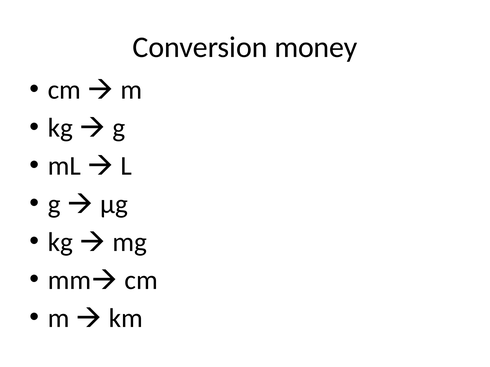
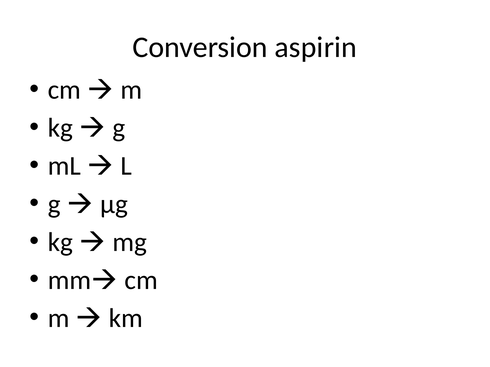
money: money -> aspirin (316, 47)
